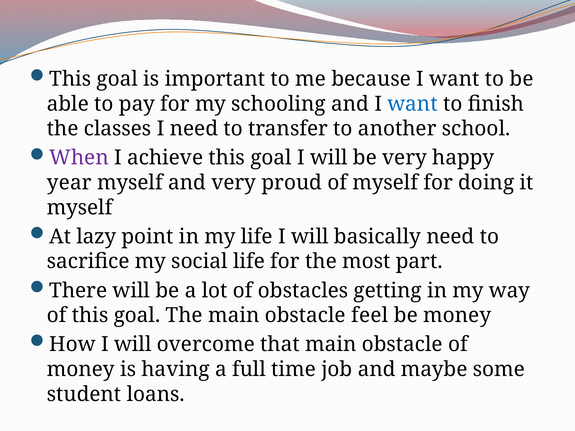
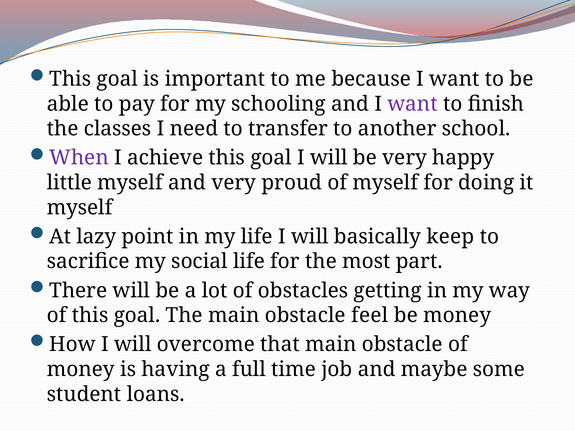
want colour: blue -> purple (413, 104)
year: year -> little (69, 183)
basically need: need -> keep (450, 237)
